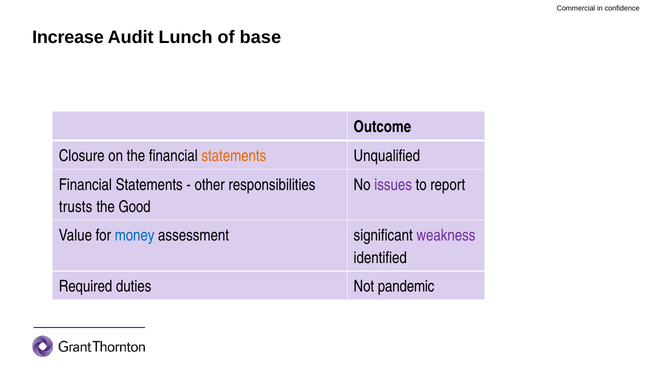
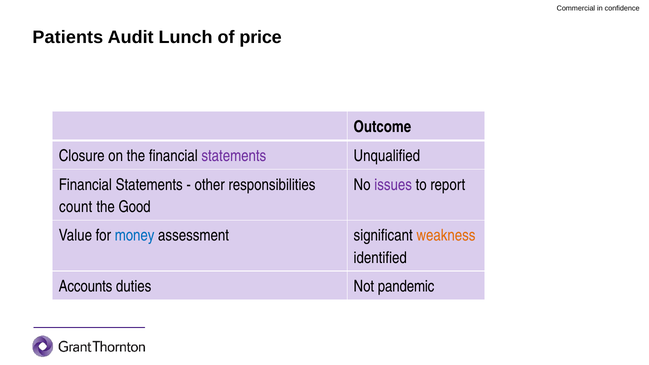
Increase: Increase -> Patients (68, 37)
base: base -> price (261, 37)
statements colour: orange -> purple (234, 156)
trusts: trusts -> count (76, 207)
weakness colour: purple -> orange (446, 236)
Required: Required -> Accounts (86, 287)
